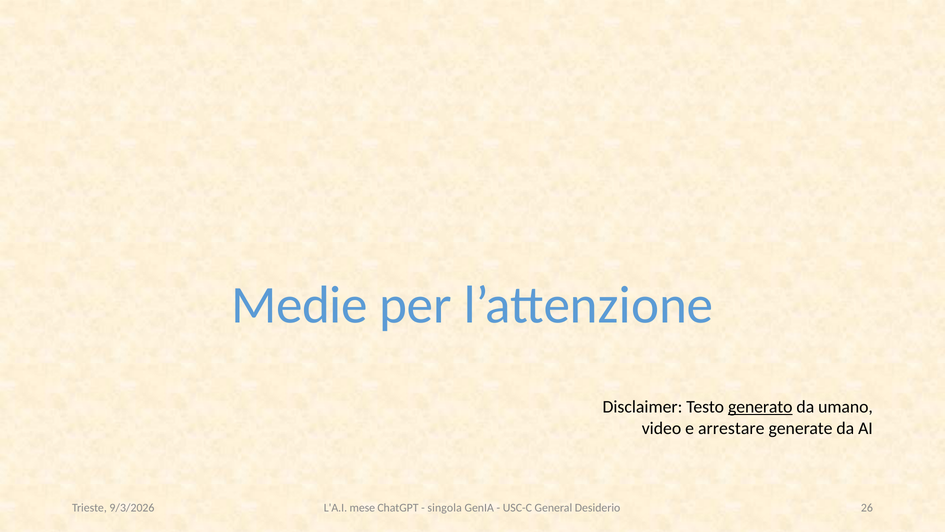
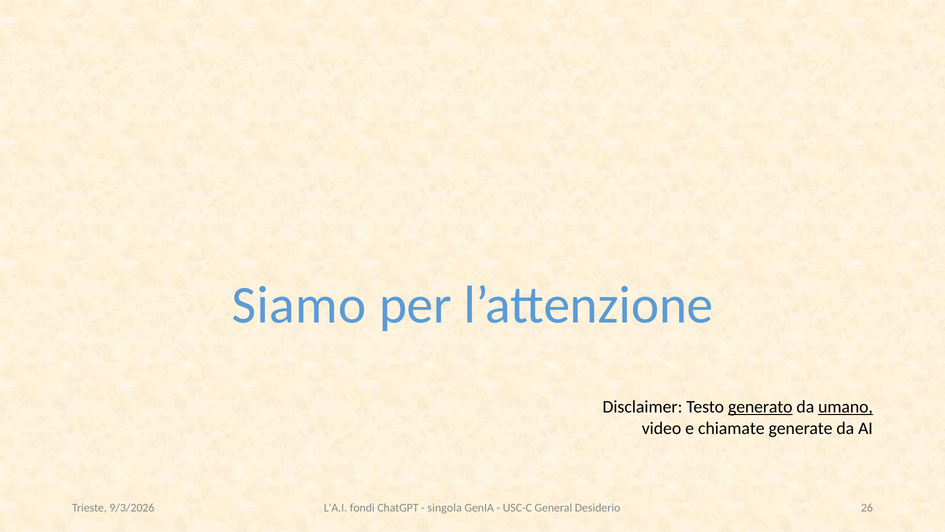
Medie: Medie -> Siamo (299, 305)
umano underline: none -> present (846, 407)
arrestare: arrestare -> chiamate (731, 428)
mese: mese -> fondi (362, 508)
